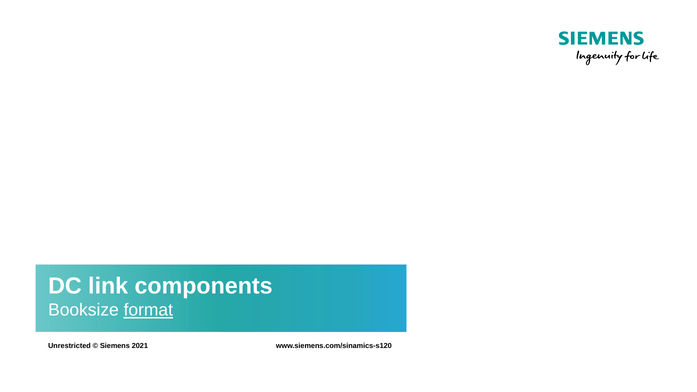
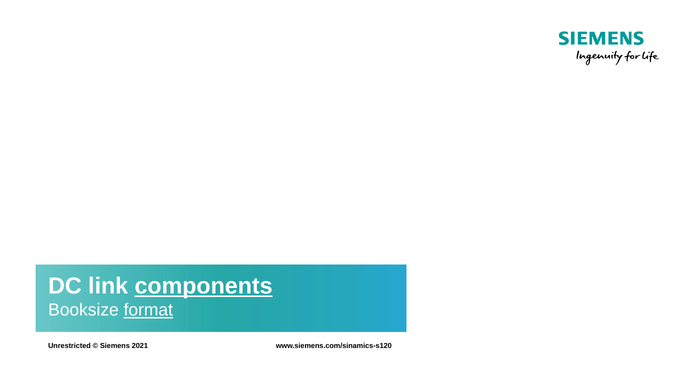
components underline: none -> present (204, 286)
